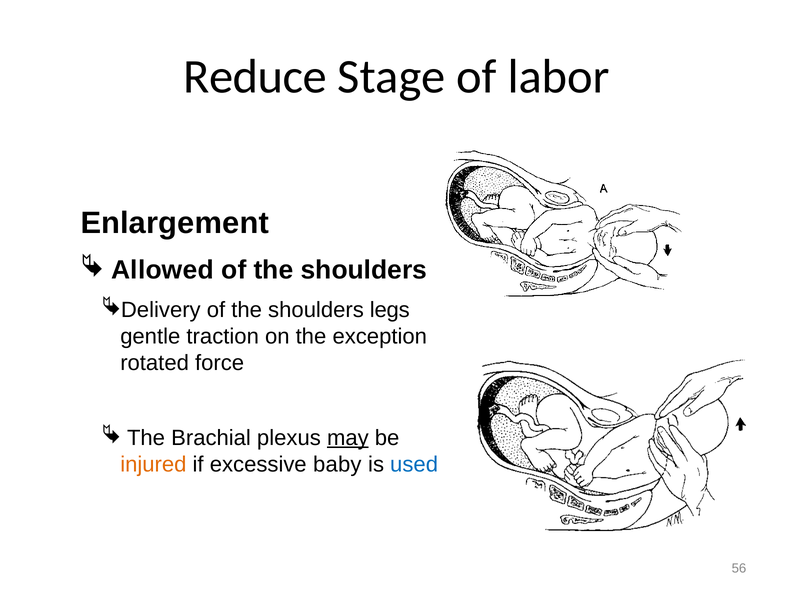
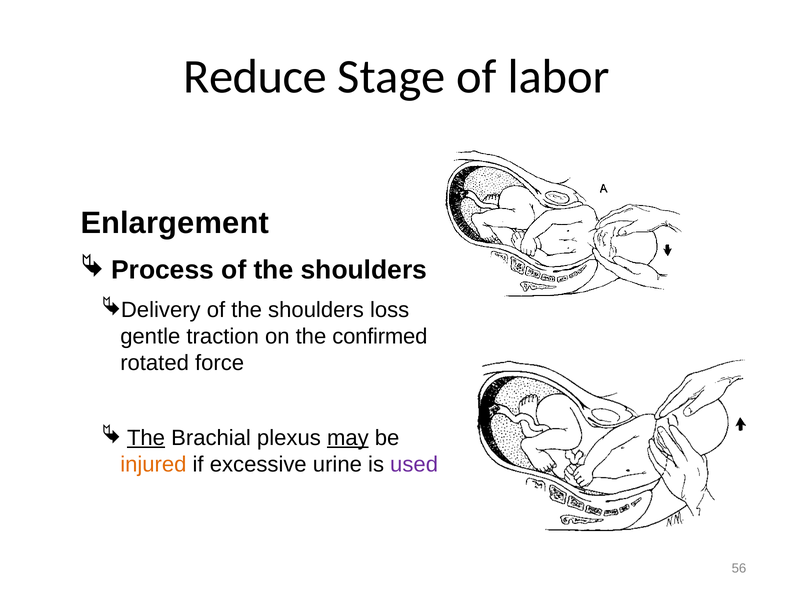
Allowed: Allowed -> Process (163, 270)
legs: legs -> loss (390, 310)
exception: exception -> confirmed (380, 337)
The underline: none -> present (146, 438)
baby: baby -> urine (337, 465)
used colour: blue -> purple (414, 465)
